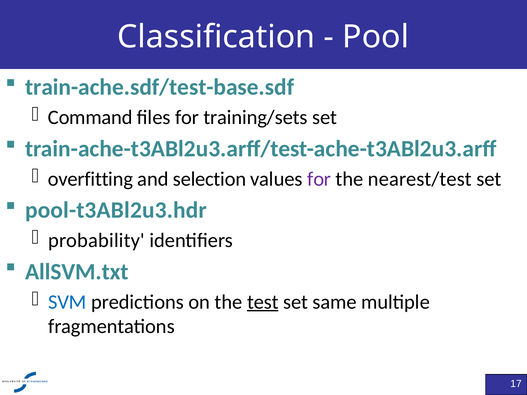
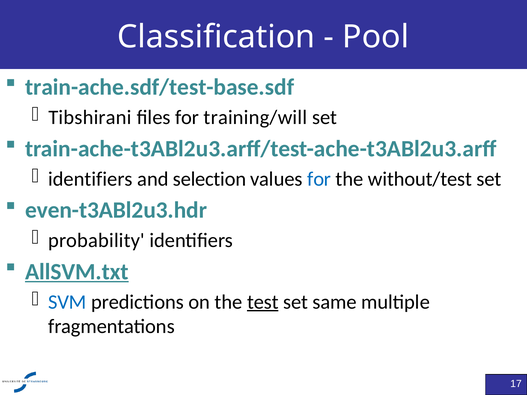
Command: Command -> Tibshirani (90, 118)
training/sets: training/sets -> training/will (255, 118)
overfitting: overfitting -> identifiers (90, 179)
for colour: purple -> blue (319, 179)
nearest/test: nearest/test -> without/test (420, 179)
pool-t3ABl2u3.hdr: pool-t3ABl2u3.hdr -> even-t3ABl2u3.hdr (116, 210)
AllSVM.txt underline: none -> present (77, 272)
